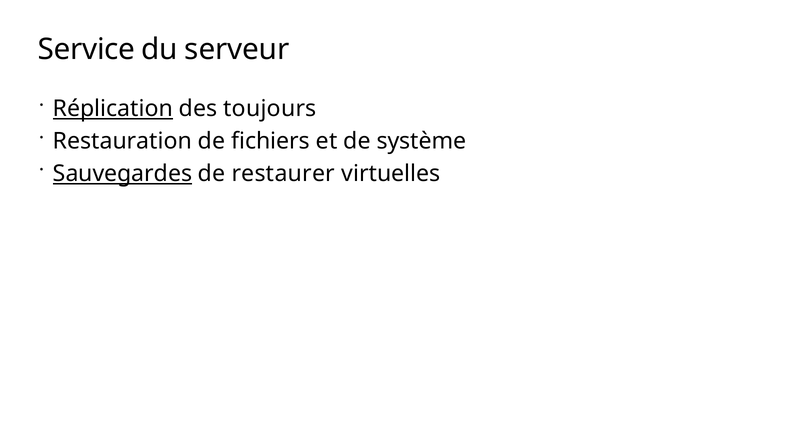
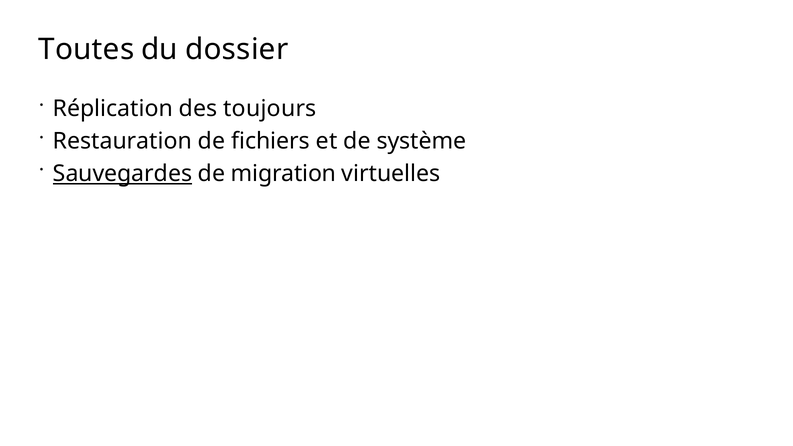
Service: Service -> Toutes (86, 50)
serveur: serveur -> dossier (237, 50)
Réplication underline: present -> none (113, 109)
restaurer: restaurer -> migration (284, 174)
